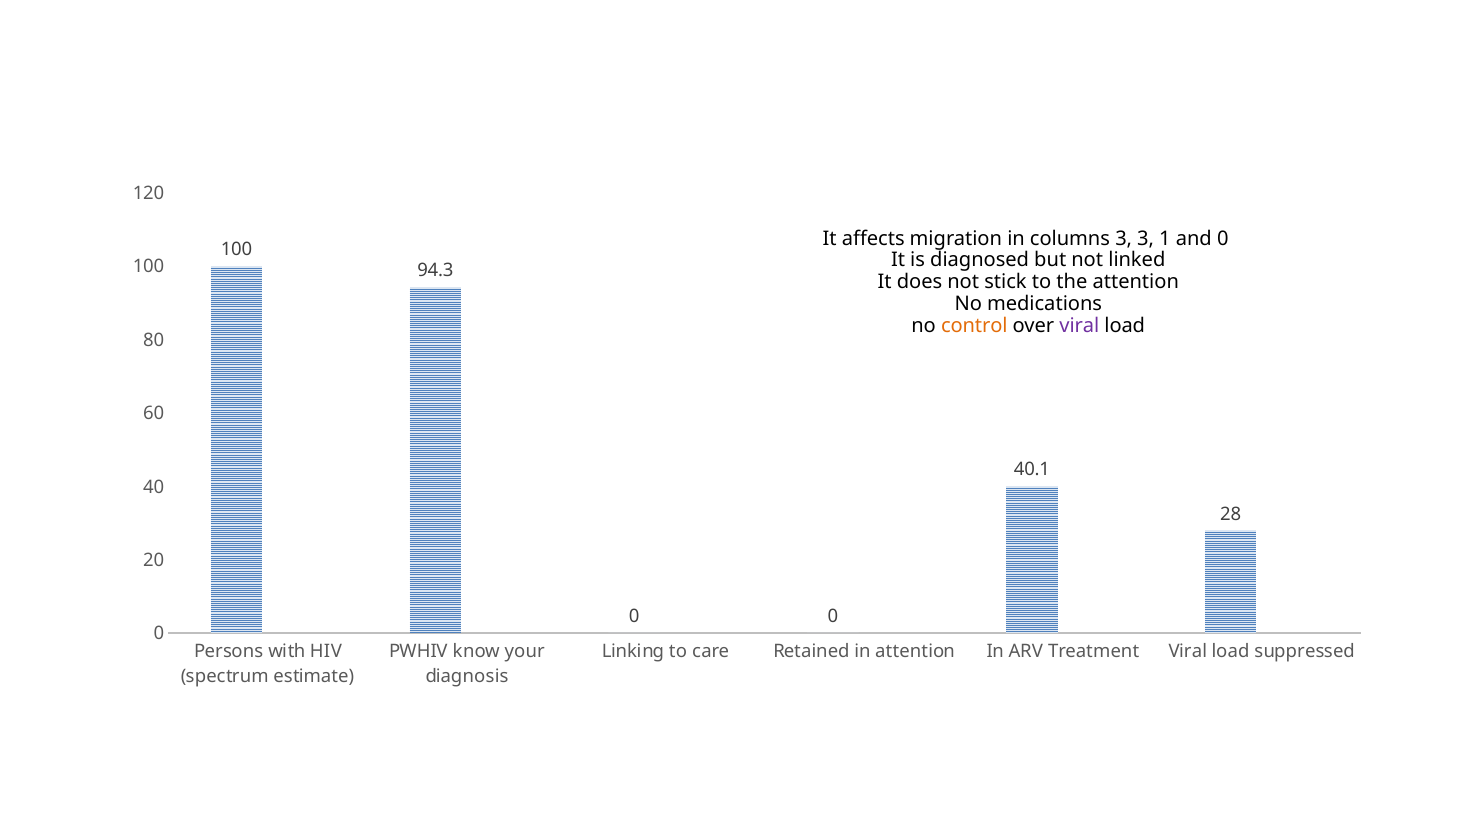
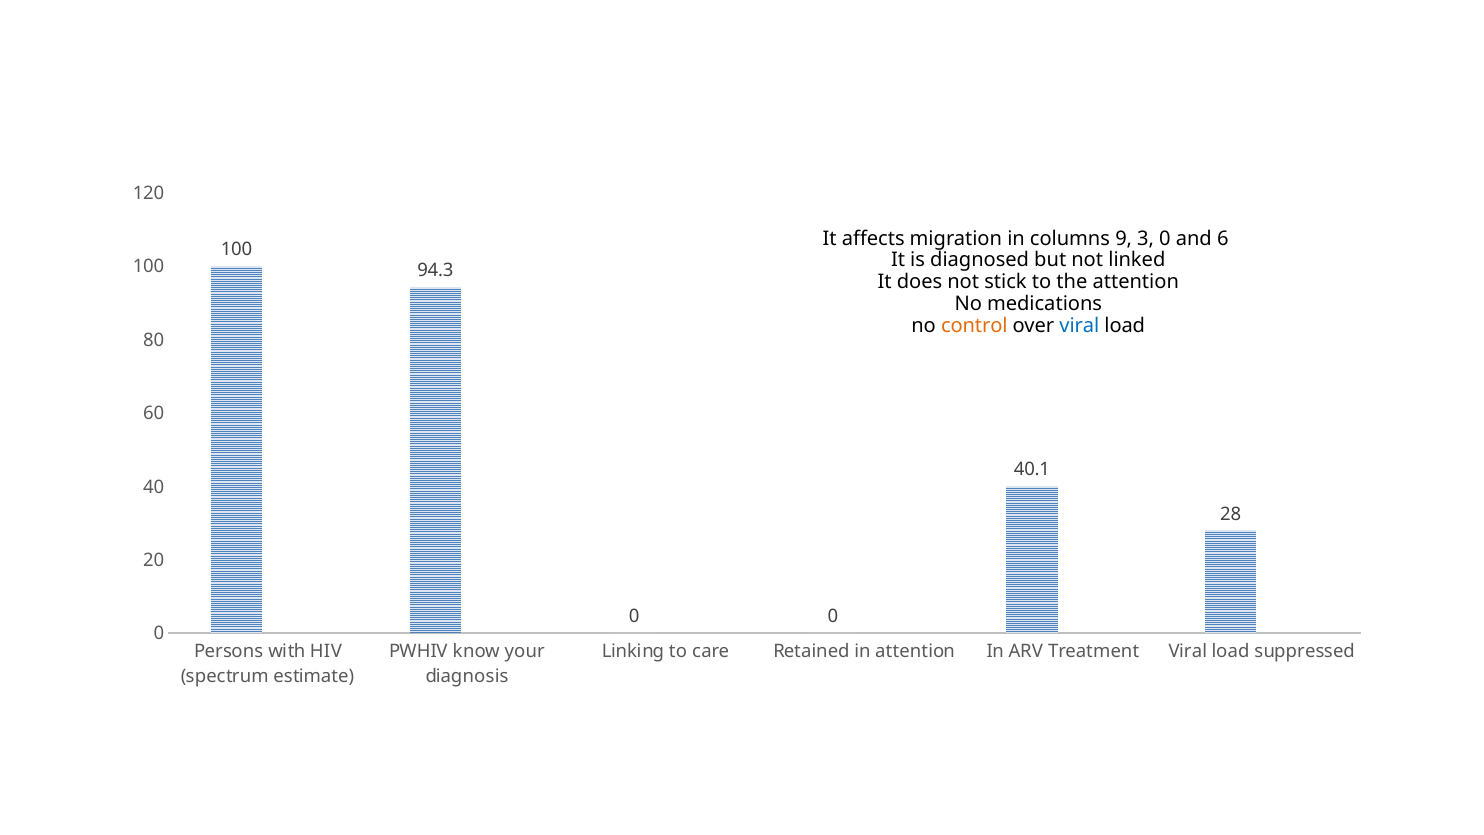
columns 3: 3 -> 9 (1124, 238)
3 1: 1 -> 0 (1165, 238)
and 0: 0 -> 6 (1223, 238)
viral colour: purple -> blue (1079, 325)
